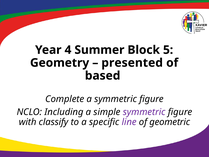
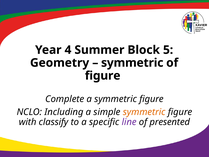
presented: presented -> symmetric (132, 63)
based: based -> figure (103, 76)
symmetric colour: purple -> orange (144, 112)
geometric: geometric -> presented (170, 122)
